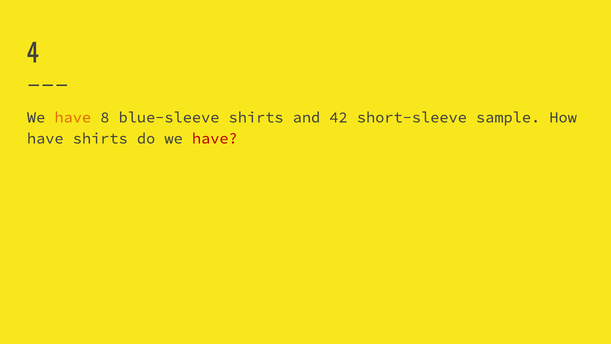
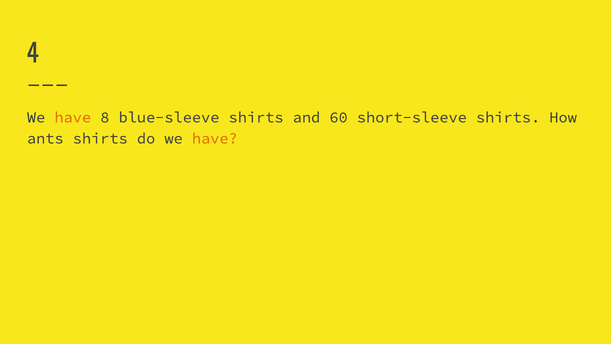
42: 42 -> 60 (339, 117)
short-sleeve sample: sample -> shirts (508, 117)
have: have -> ants (45, 138)
have colour: red -> orange (215, 138)
